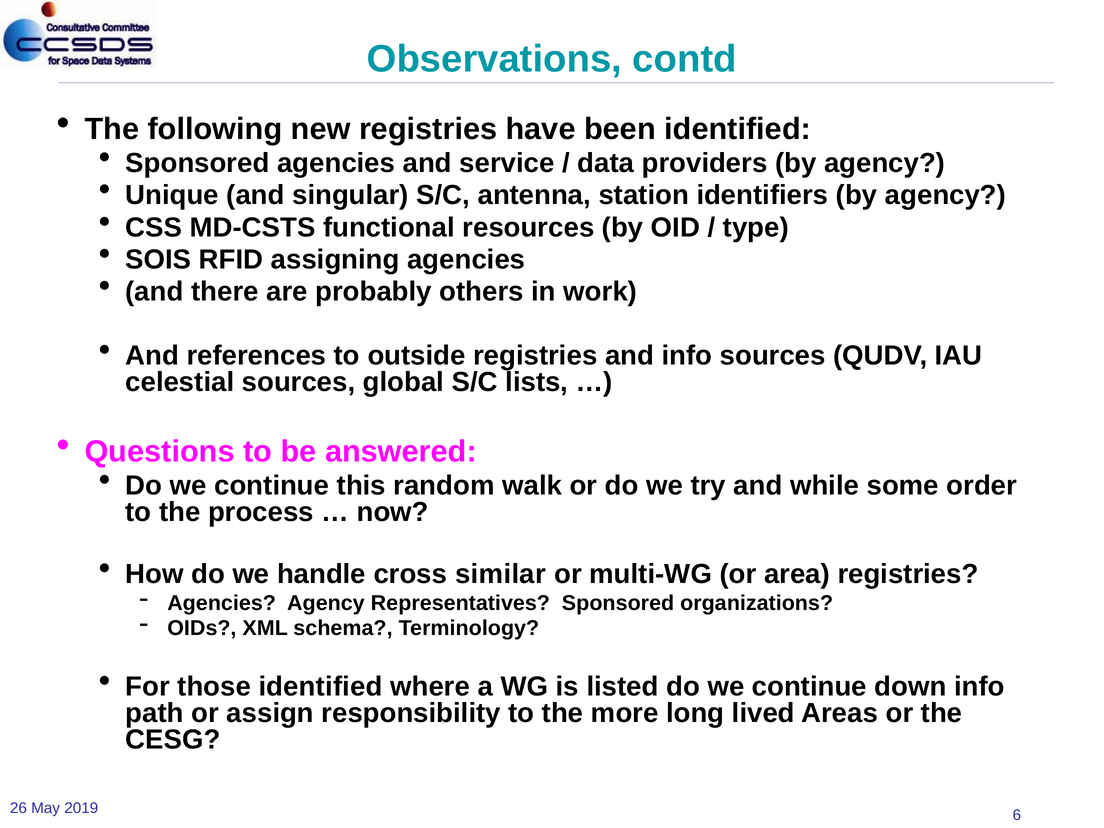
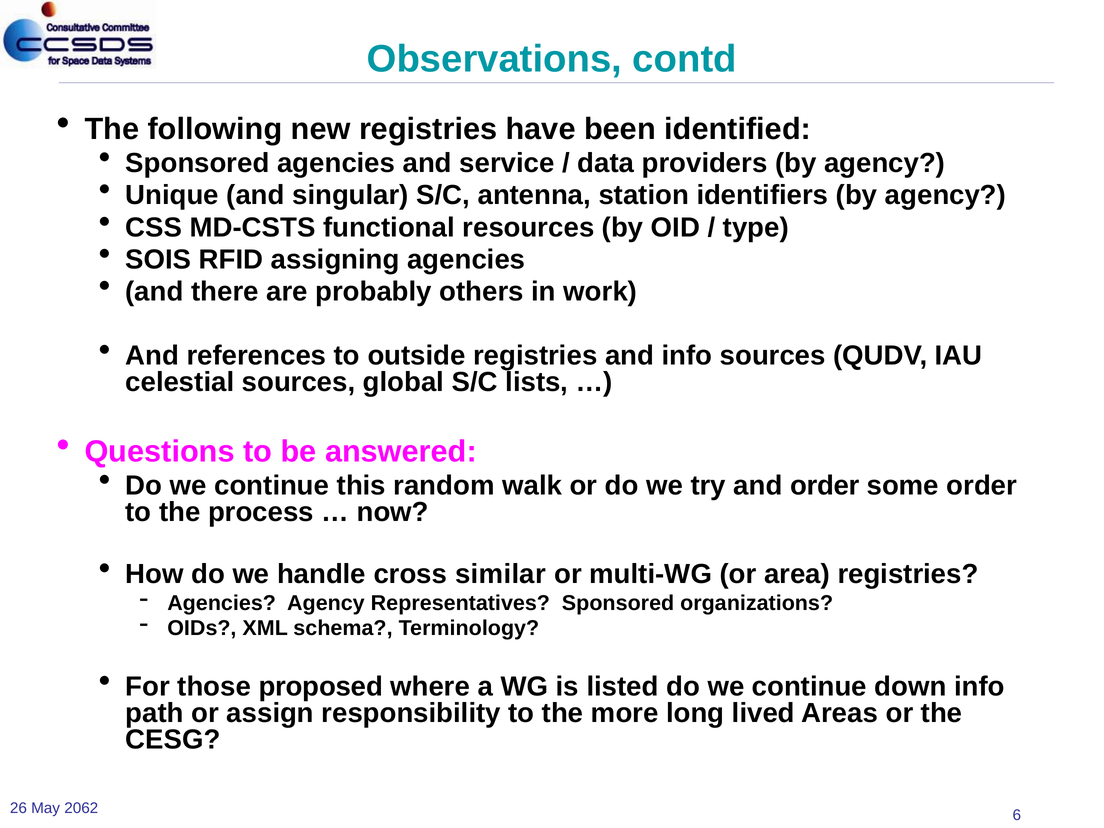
and while: while -> order (825, 486)
those identified: identified -> proposed (321, 686)
2019: 2019 -> 2062 (81, 808)
